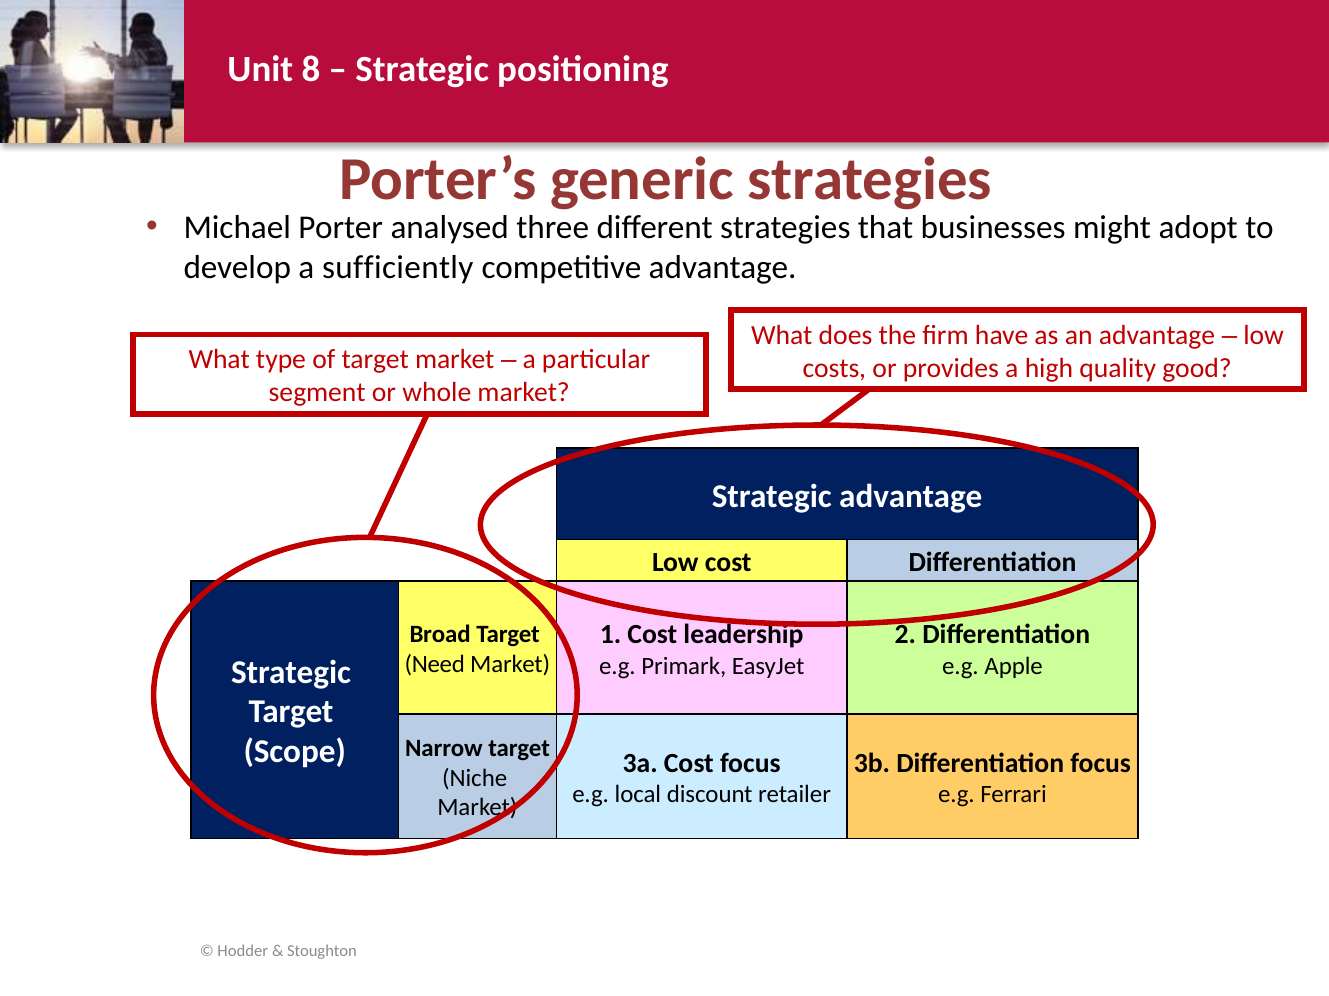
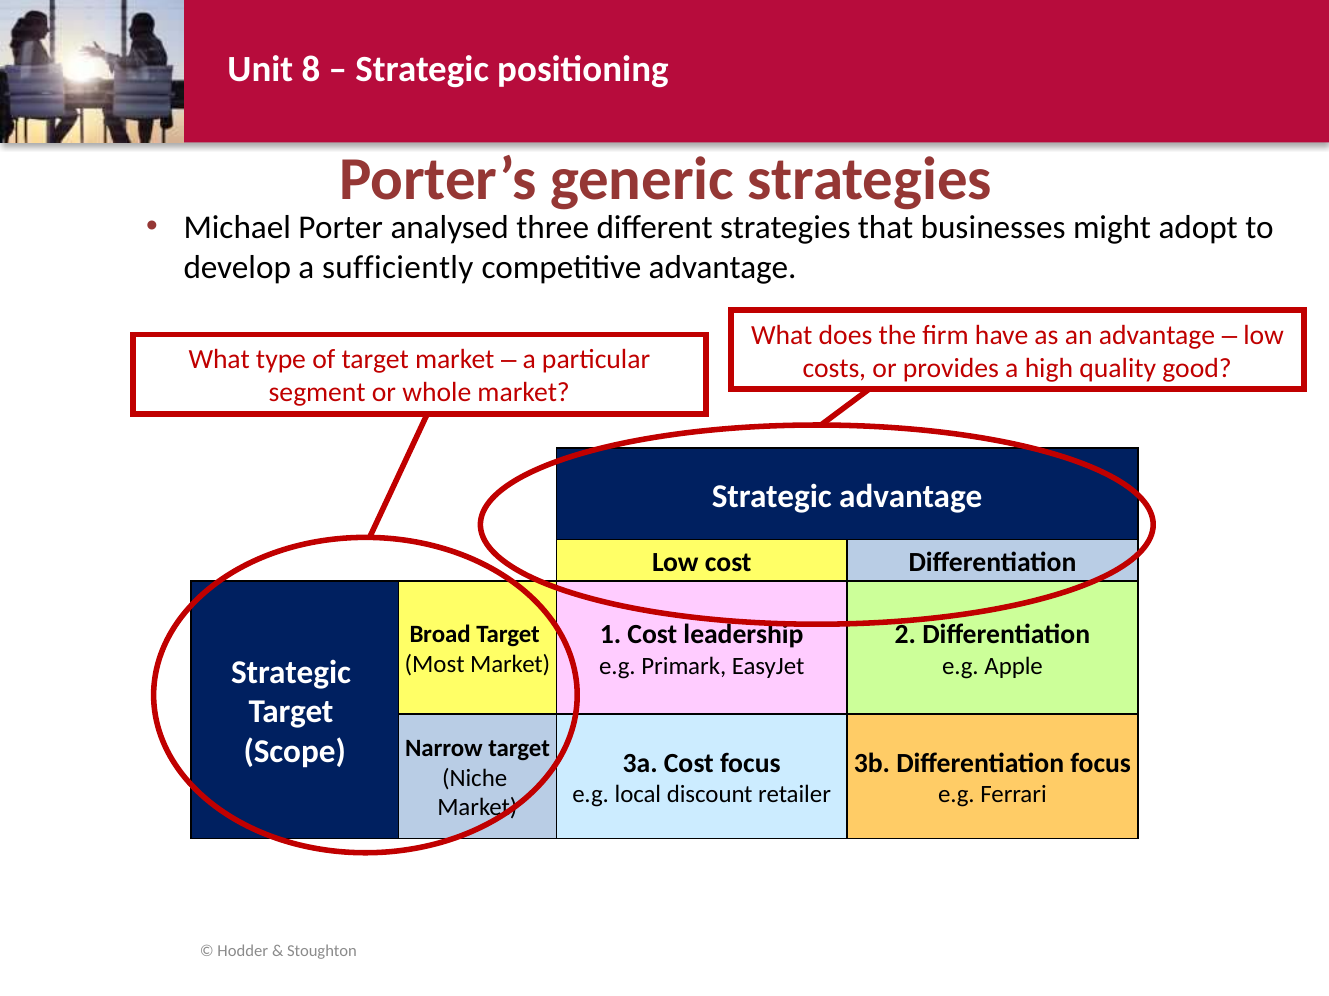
Need: Need -> Most (435, 665)
